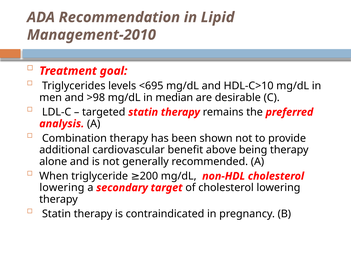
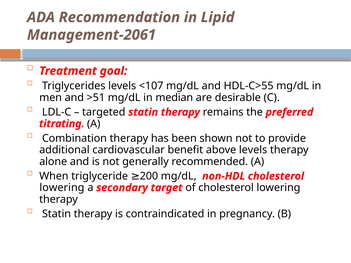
Management-2010: Management-2010 -> Management-2061 (91, 35)
<695: <695 -> <107 (151, 86)
HDL-C>10: HDL-C>10 -> HDL-C>55 (249, 86)
>98: >98 -> >51 (96, 98)
analysis: analysis -> titrating (62, 124)
above being: being -> levels (253, 150)
